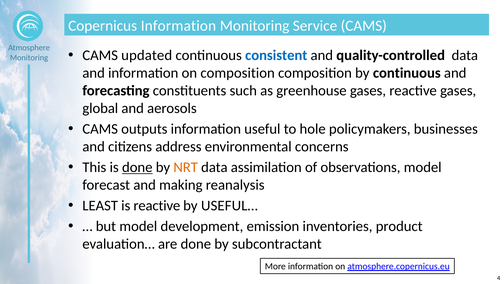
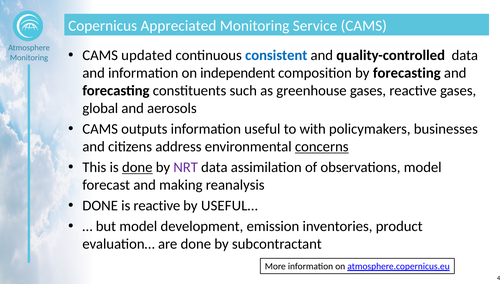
Copernicus Information: Information -> Appreciated (178, 26)
on composition: composition -> independent (238, 73)
by continuous: continuous -> forecasting (407, 73)
hole: hole -> with (313, 129)
concerns underline: none -> present (322, 146)
NRT colour: orange -> purple (186, 167)
LEAST: LEAST -> DONE (100, 205)
